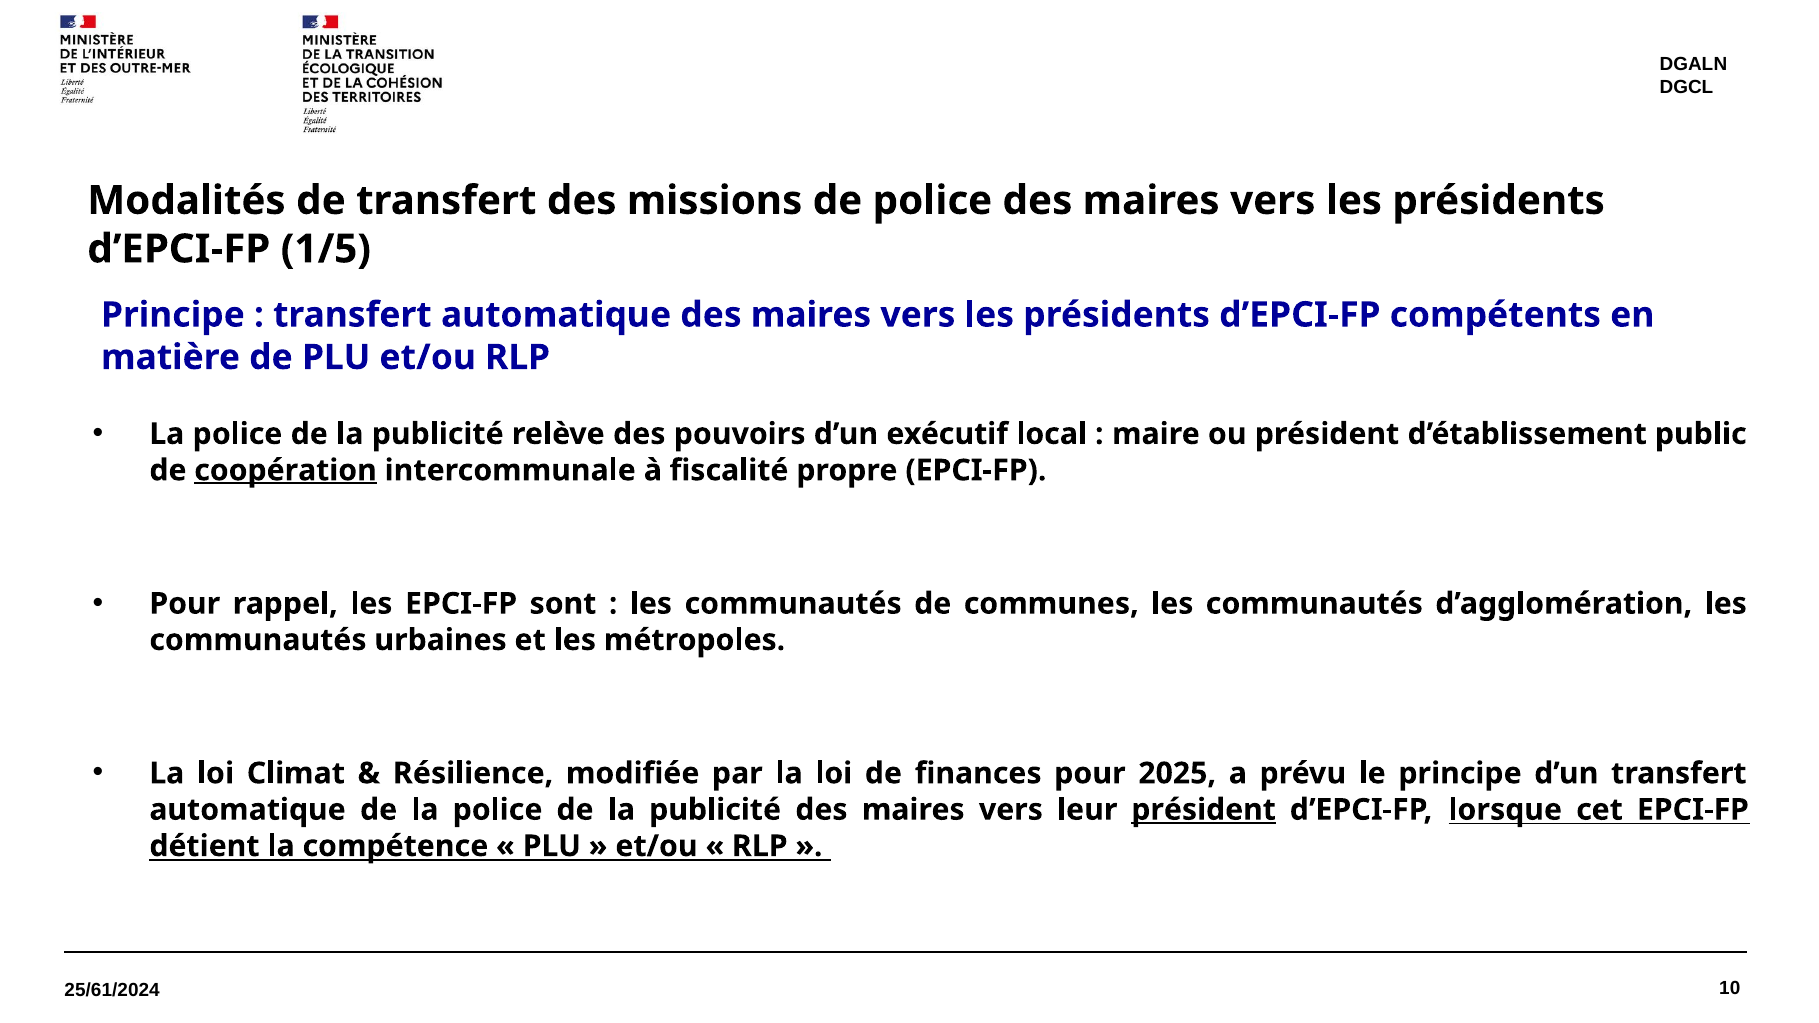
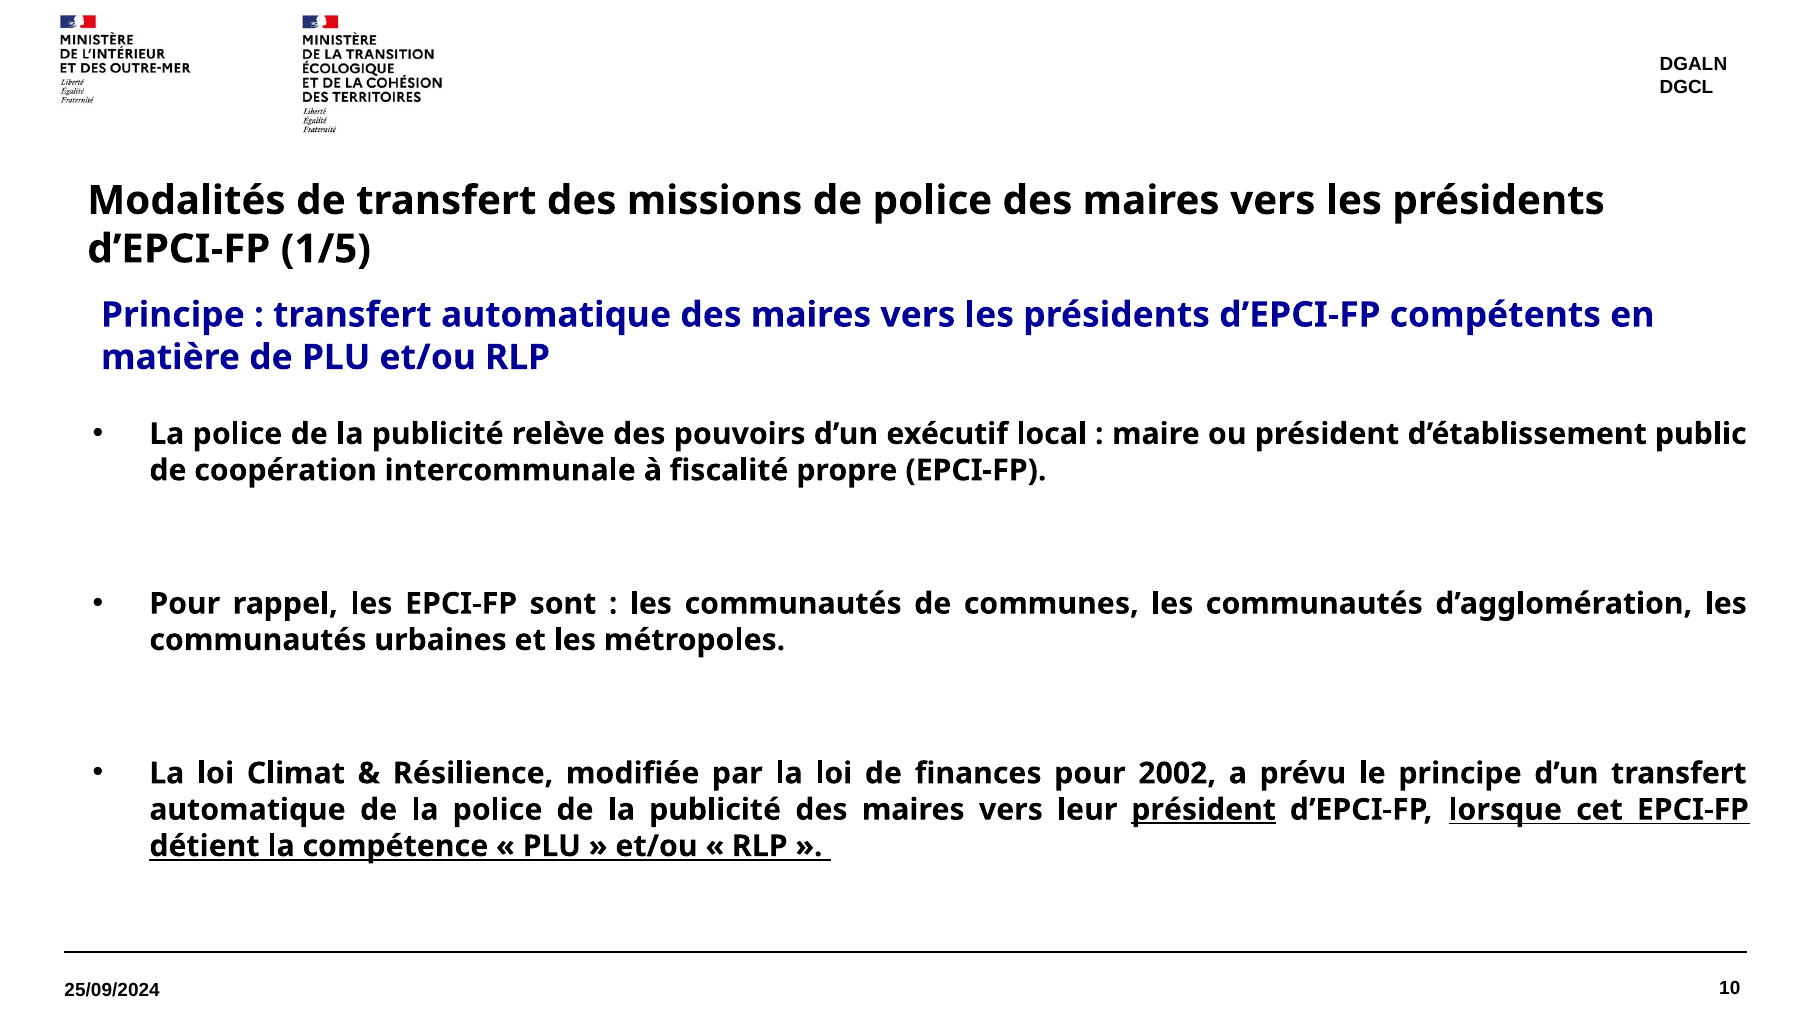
coopération underline: present -> none (286, 470)
2025: 2025 -> 2002 (1177, 774)
25/61/2024: 25/61/2024 -> 25/09/2024 (112, 990)
